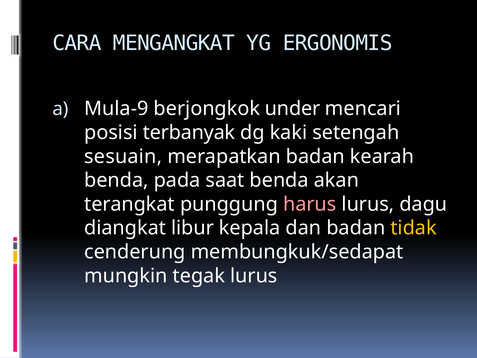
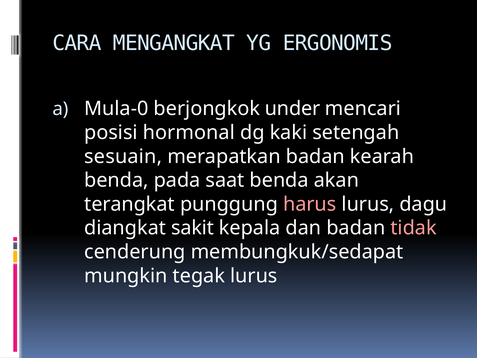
Mula-9: Mula-9 -> Mula-0 (116, 109)
terbanyak: terbanyak -> hormonal (189, 133)
libur: libur -> sakit (193, 228)
tidak colour: yellow -> pink (414, 228)
